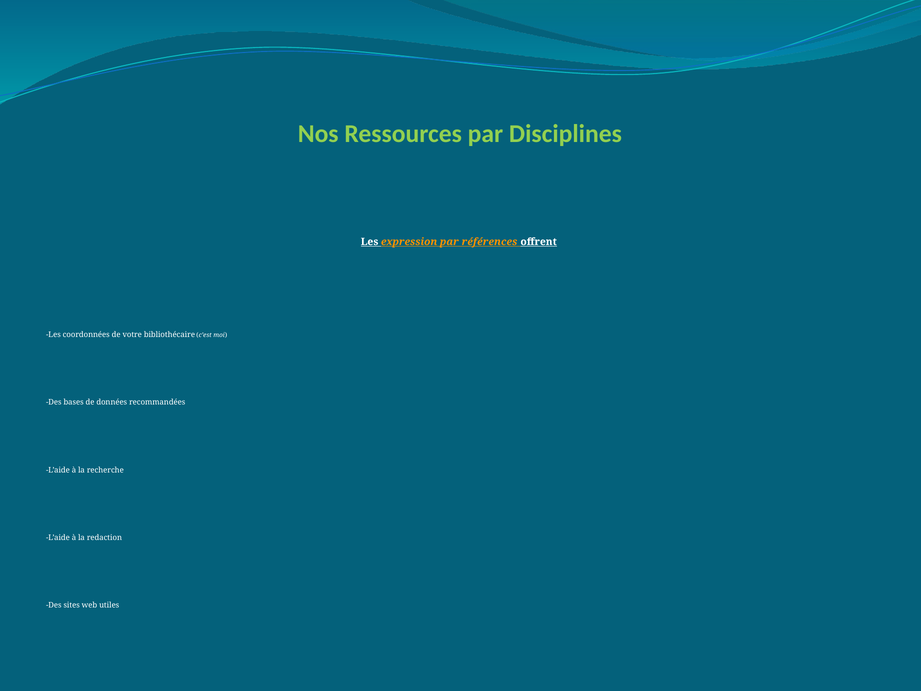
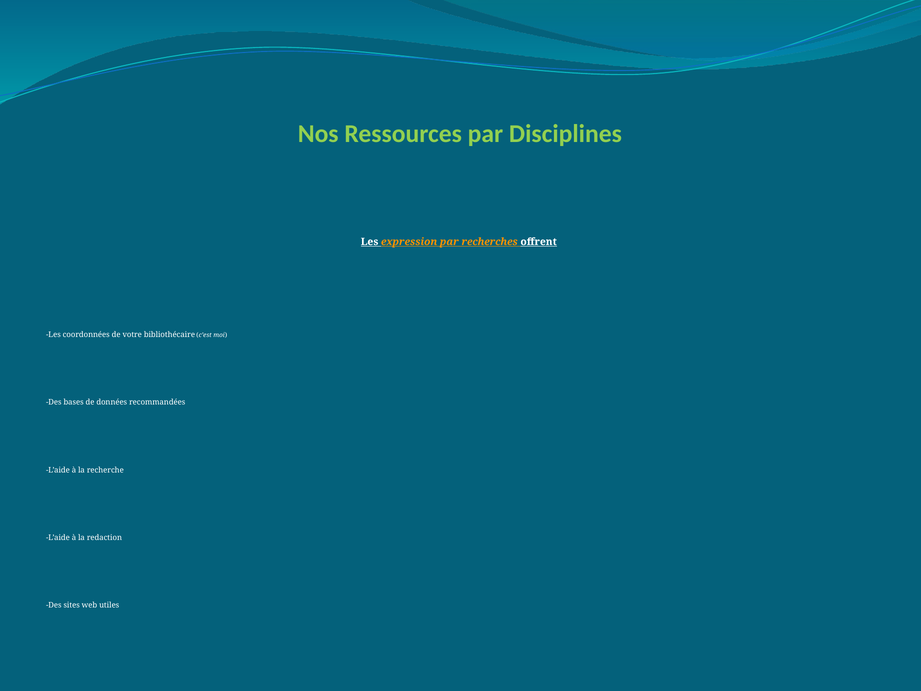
références: références -> recherches (490, 242)
